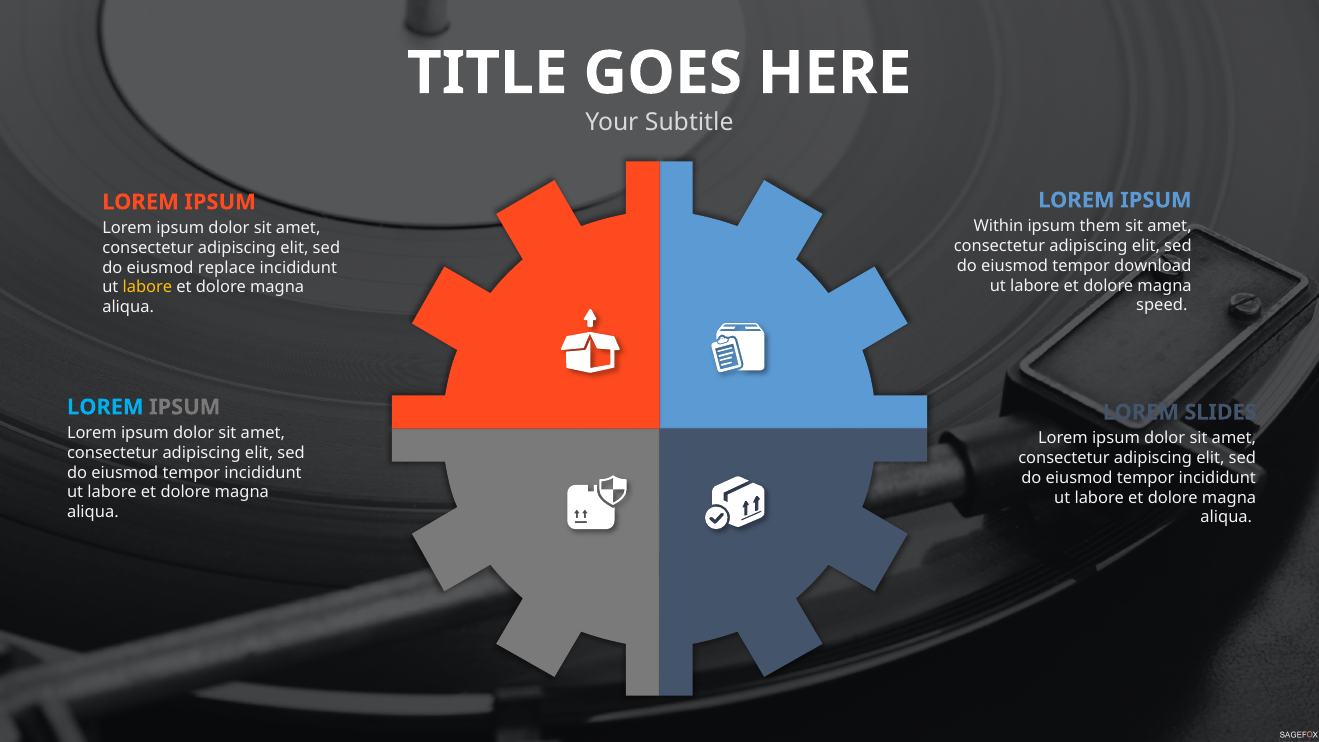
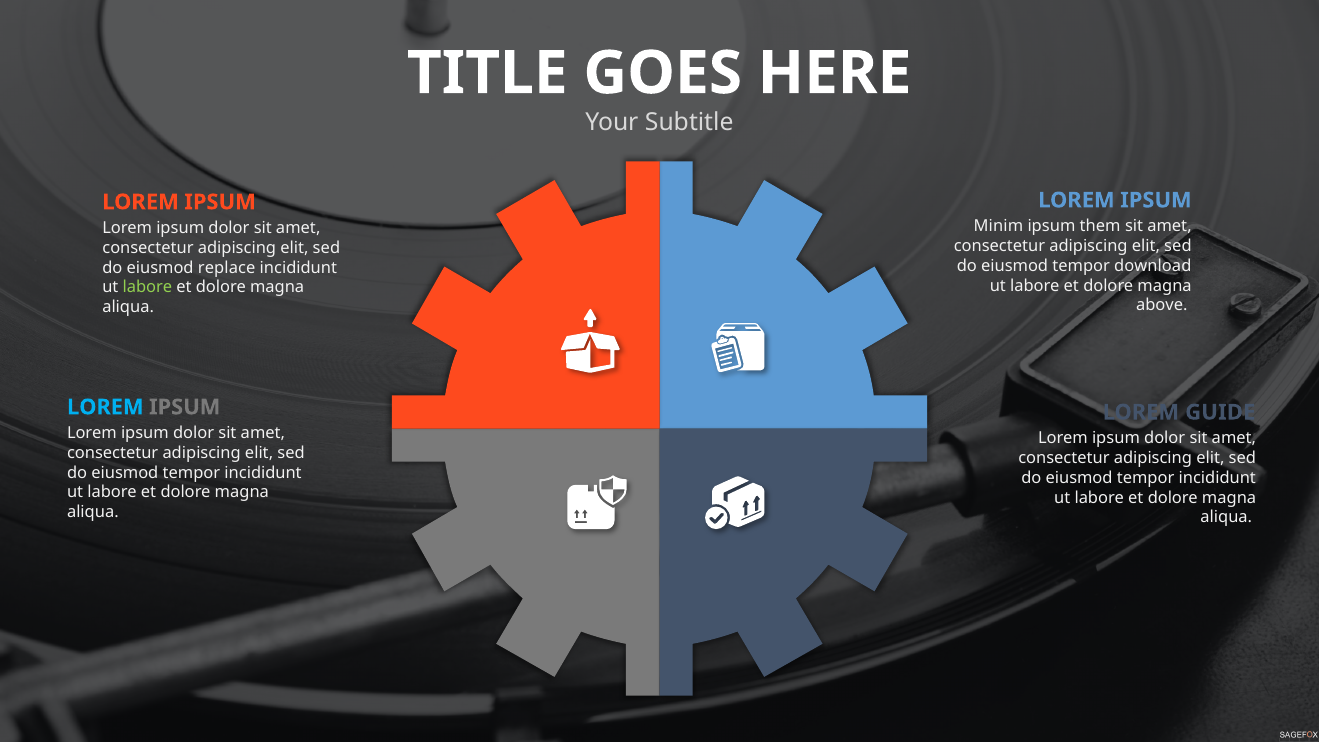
Within: Within -> Minim (998, 226)
labore colour: yellow -> light green (147, 287)
speed: speed -> above (1162, 305)
SLIDES: SLIDES -> GUIDE (1220, 412)
